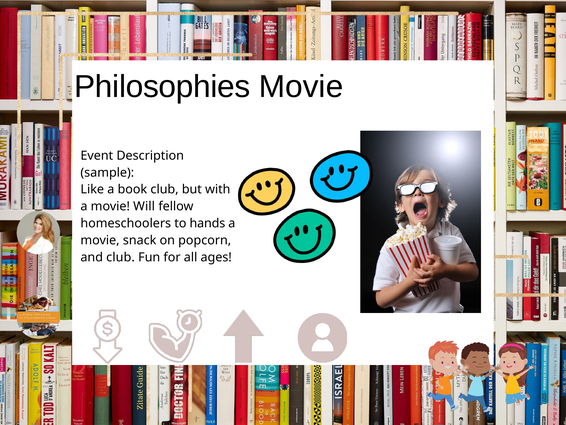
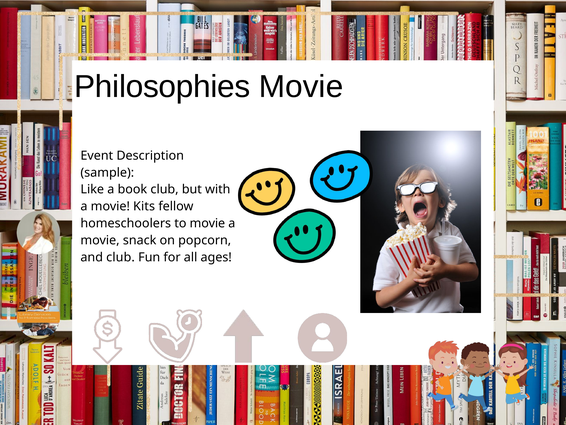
Will: Will -> Kits (144, 206)
to hands: hands -> movie (207, 223)
